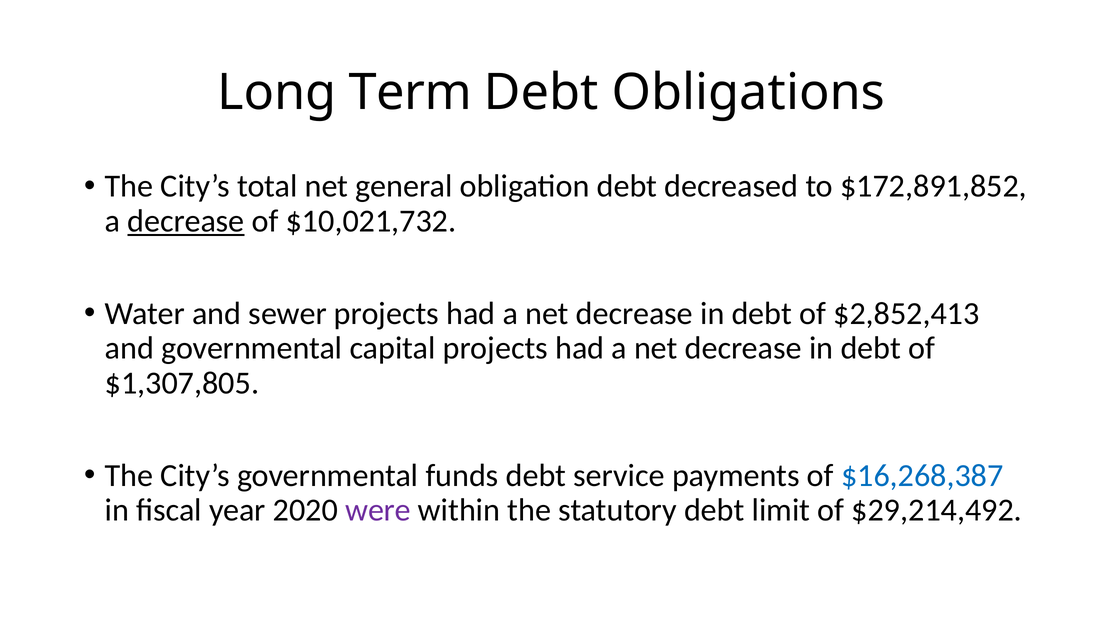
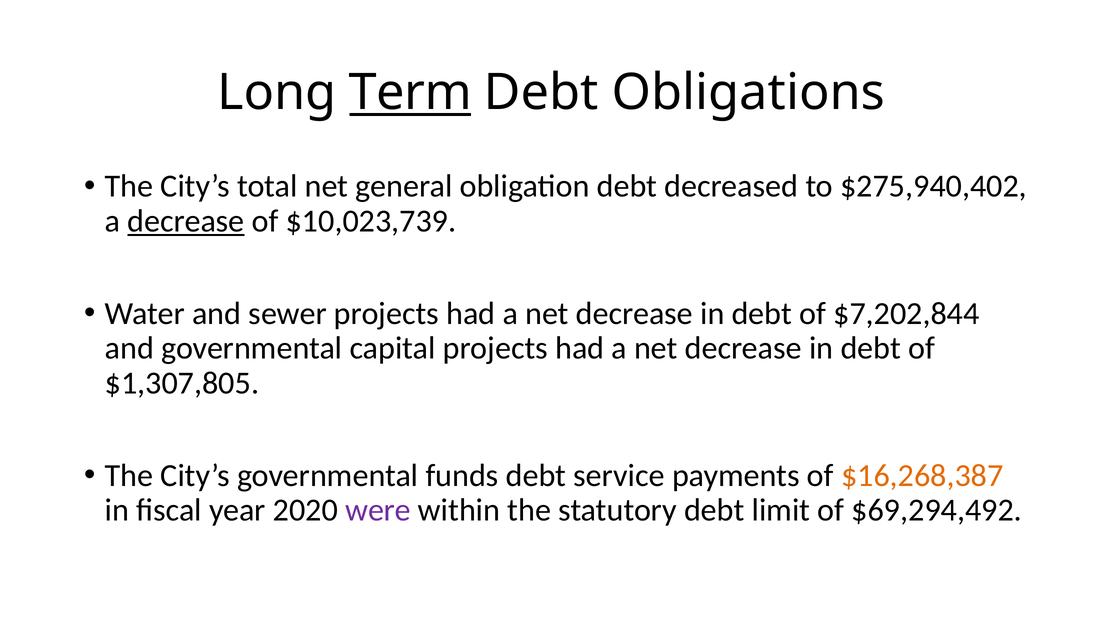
Term underline: none -> present (410, 93)
$172,891,852: $172,891,852 -> $275,940,402 (934, 186)
$10,021,732: $10,021,732 -> $10,023,739 (371, 221)
$2,852,413: $2,852,413 -> $7,202,844 (906, 314)
$16,268,387 colour: blue -> orange (922, 476)
$29,214,492: $29,214,492 -> $69,294,492 (937, 510)
